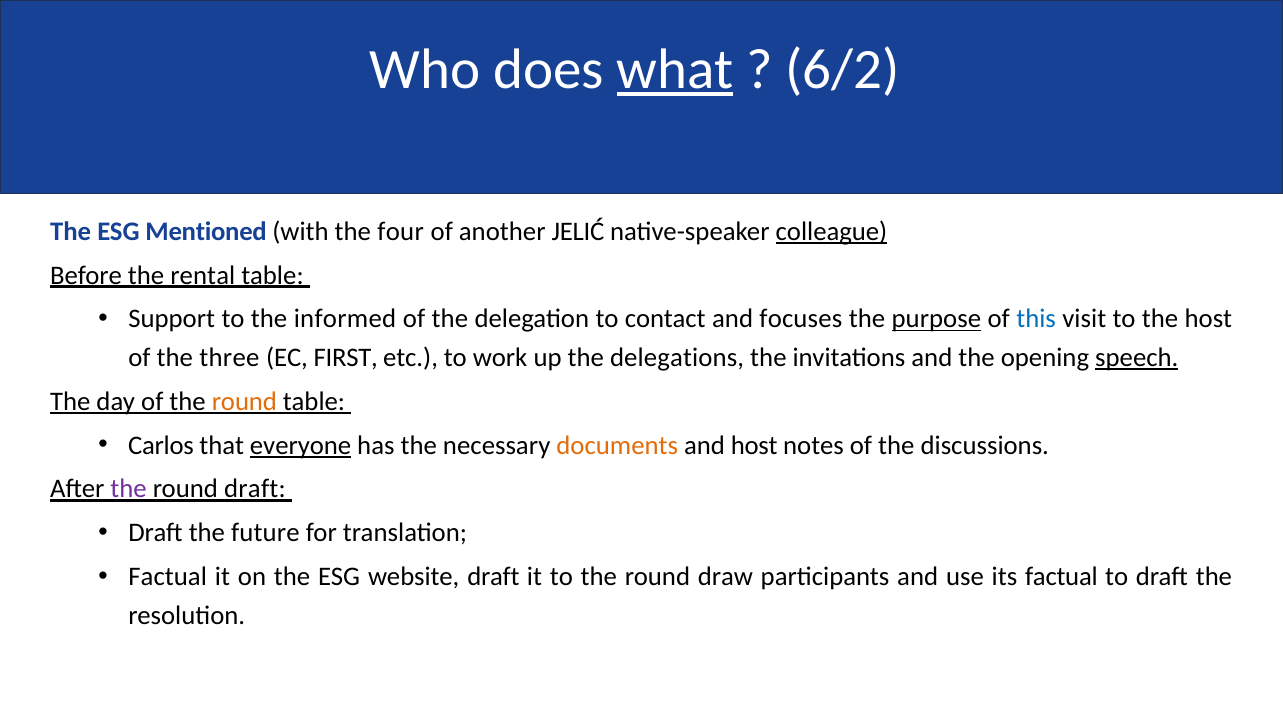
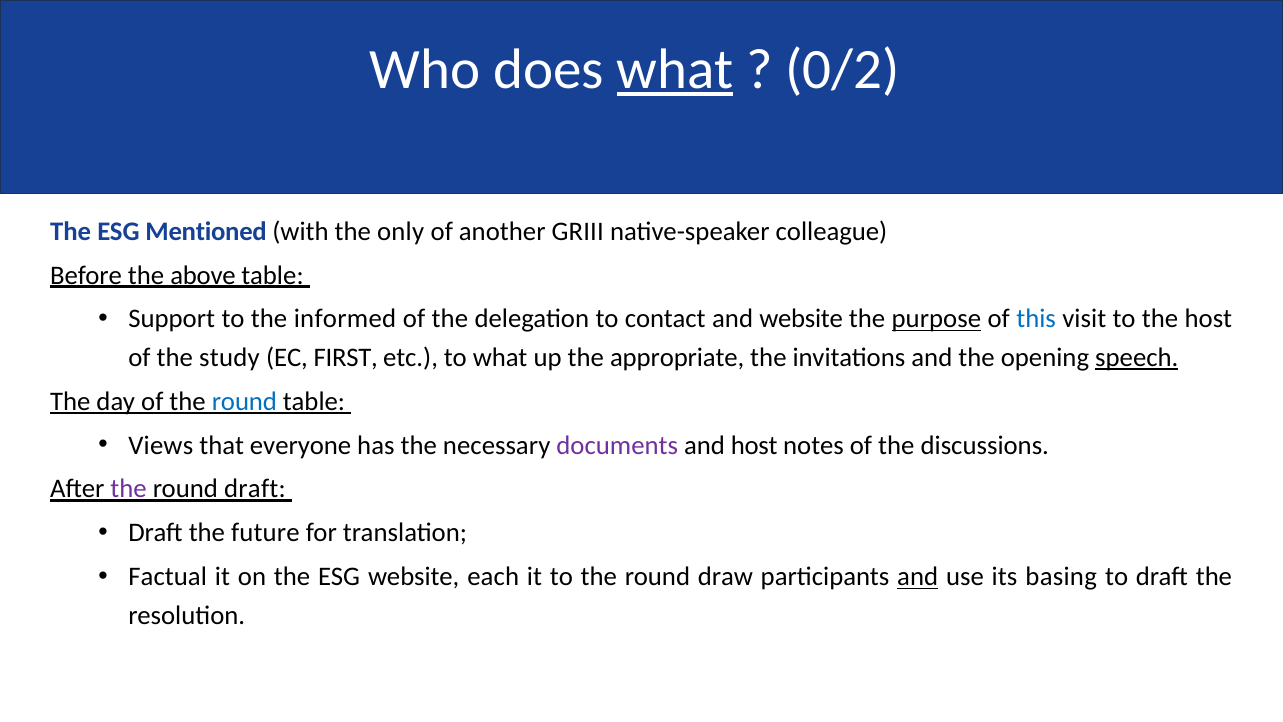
6/2: 6/2 -> 0/2 (843, 69)
four: four -> only (401, 231)
JELIĆ: JELIĆ -> GRIII (578, 231)
colleague underline: present -> none (831, 231)
rental: rental -> above (203, 275)
and focuses: focuses -> website (801, 319)
three: three -> study (229, 357)
to work: work -> what (500, 357)
delegations: delegations -> appropriate (677, 357)
round colour: orange -> blue (244, 401)
Carlos: Carlos -> Views (161, 445)
everyone underline: present -> none (301, 445)
documents colour: orange -> purple (617, 445)
website draft: draft -> each (493, 577)
and underline: none -> present (918, 577)
its factual: factual -> basing (1061, 577)
